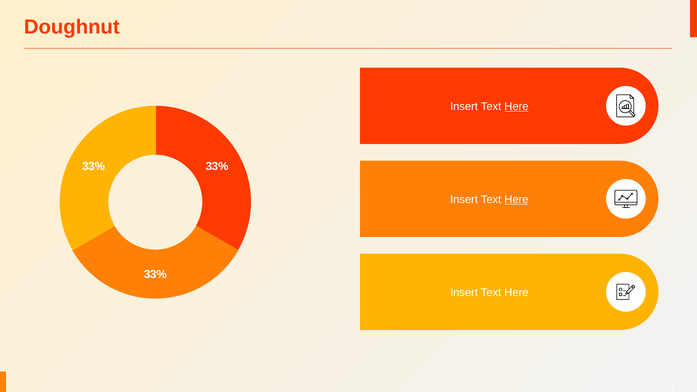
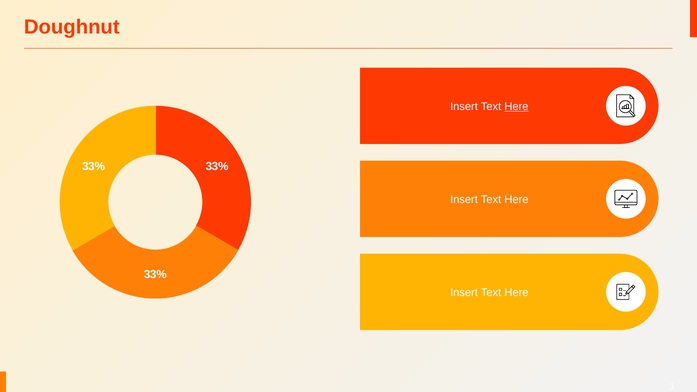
Here underline: present -> none (516, 200)
